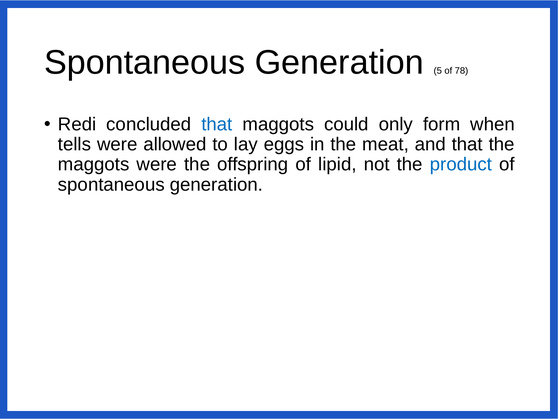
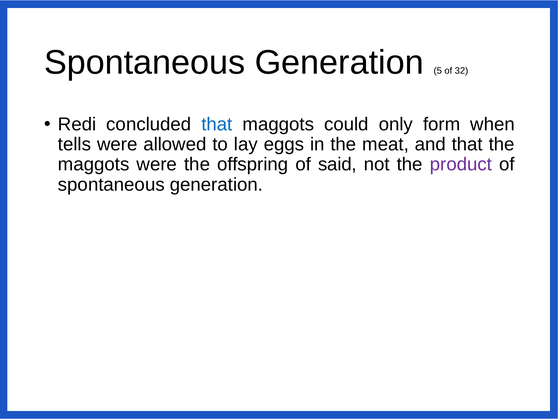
78: 78 -> 32 (461, 71)
lipid: lipid -> said (337, 165)
product colour: blue -> purple (461, 165)
